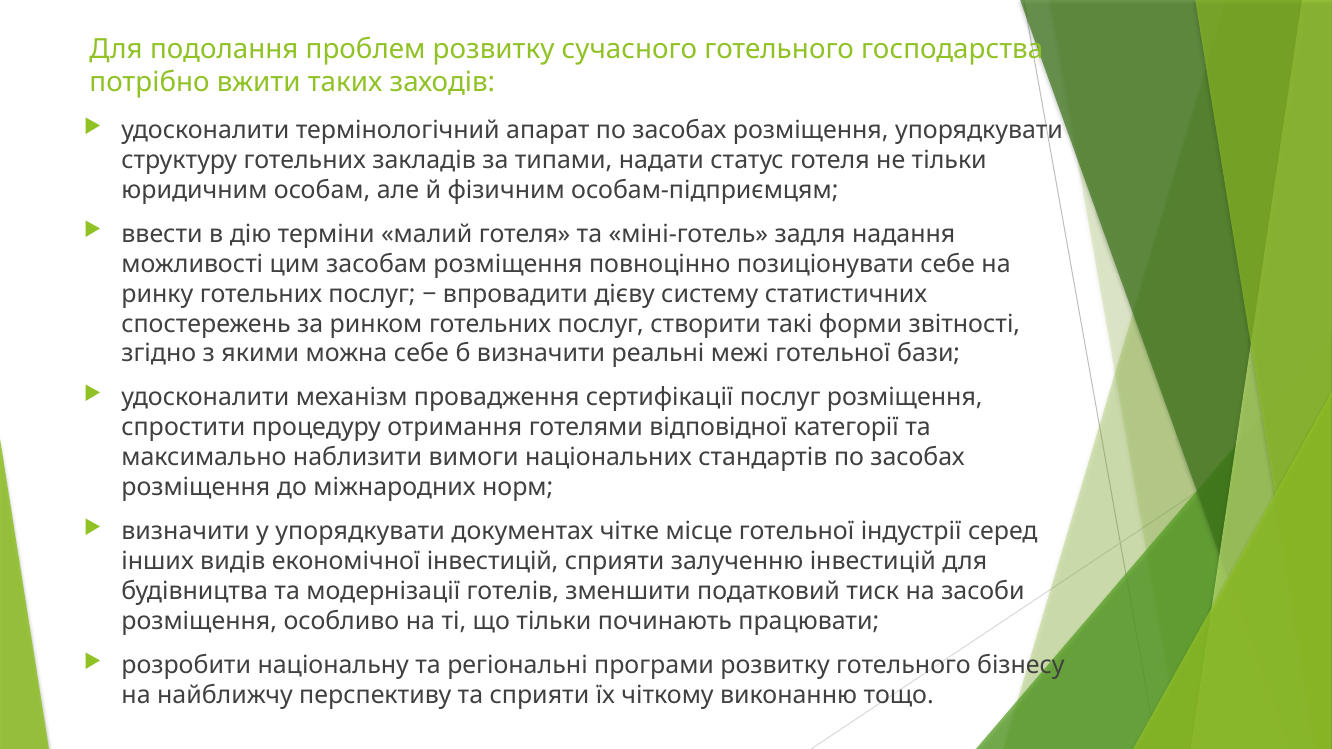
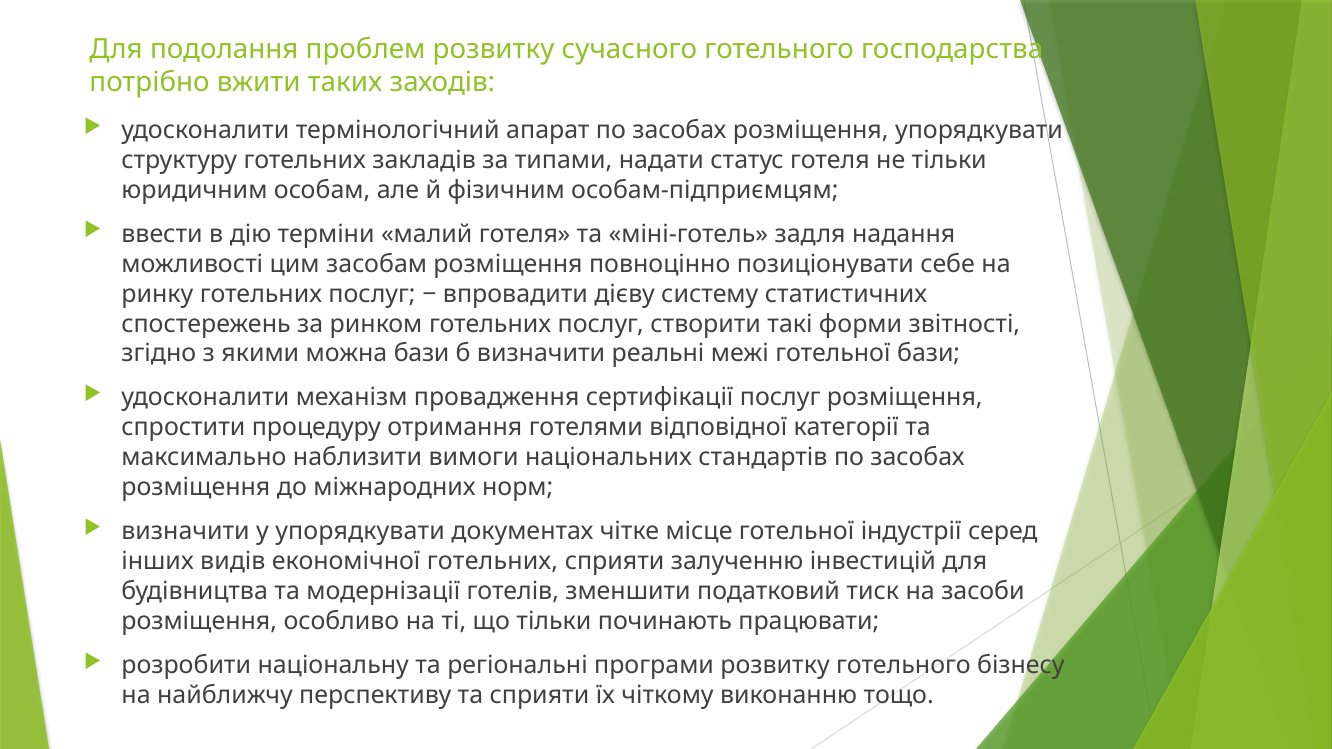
можна себе: себе -> бази (422, 354)
економічної інвестицій: інвестицій -> готельних (492, 561)
